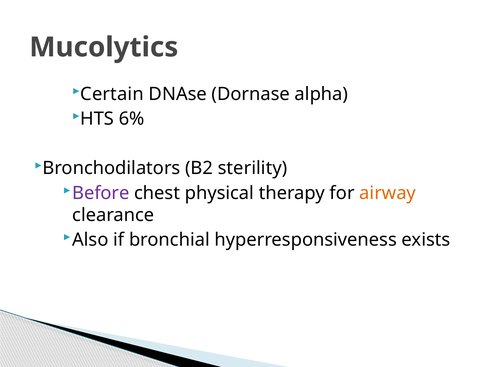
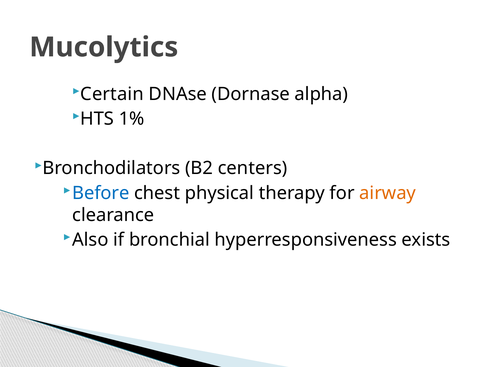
6%: 6% -> 1% (132, 119)
sterility: sterility -> centers (253, 168)
Before colour: purple -> blue (101, 193)
